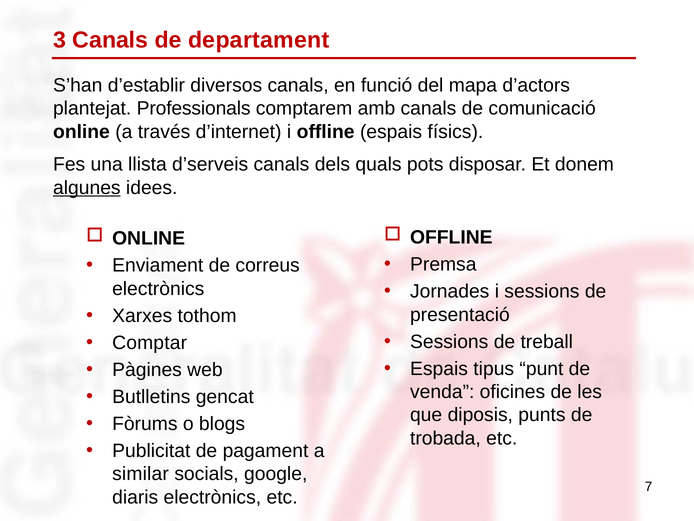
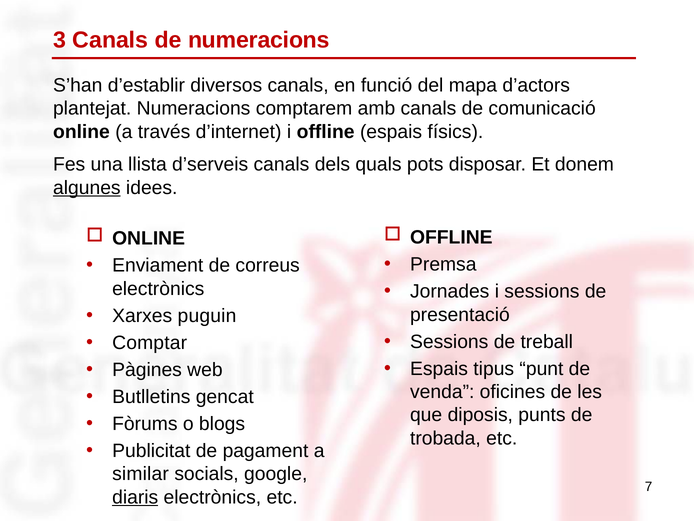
de departament: departament -> numeracions (259, 40)
plantejat Professionals: Professionals -> Numeracions (194, 108)
tothom: tothom -> puguin (207, 315)
diaris underline: none -> present (135, 497)
